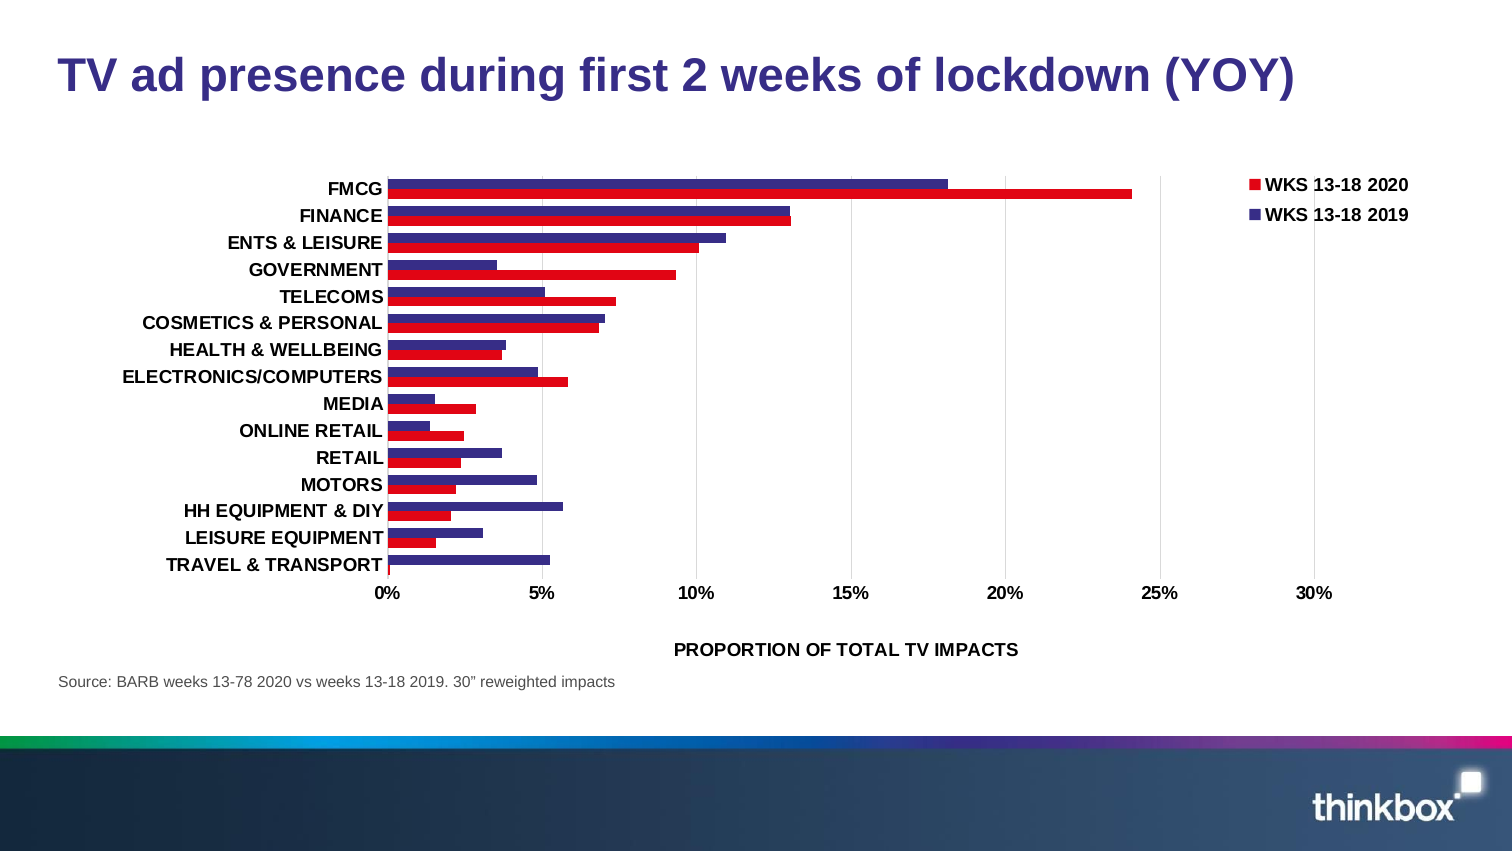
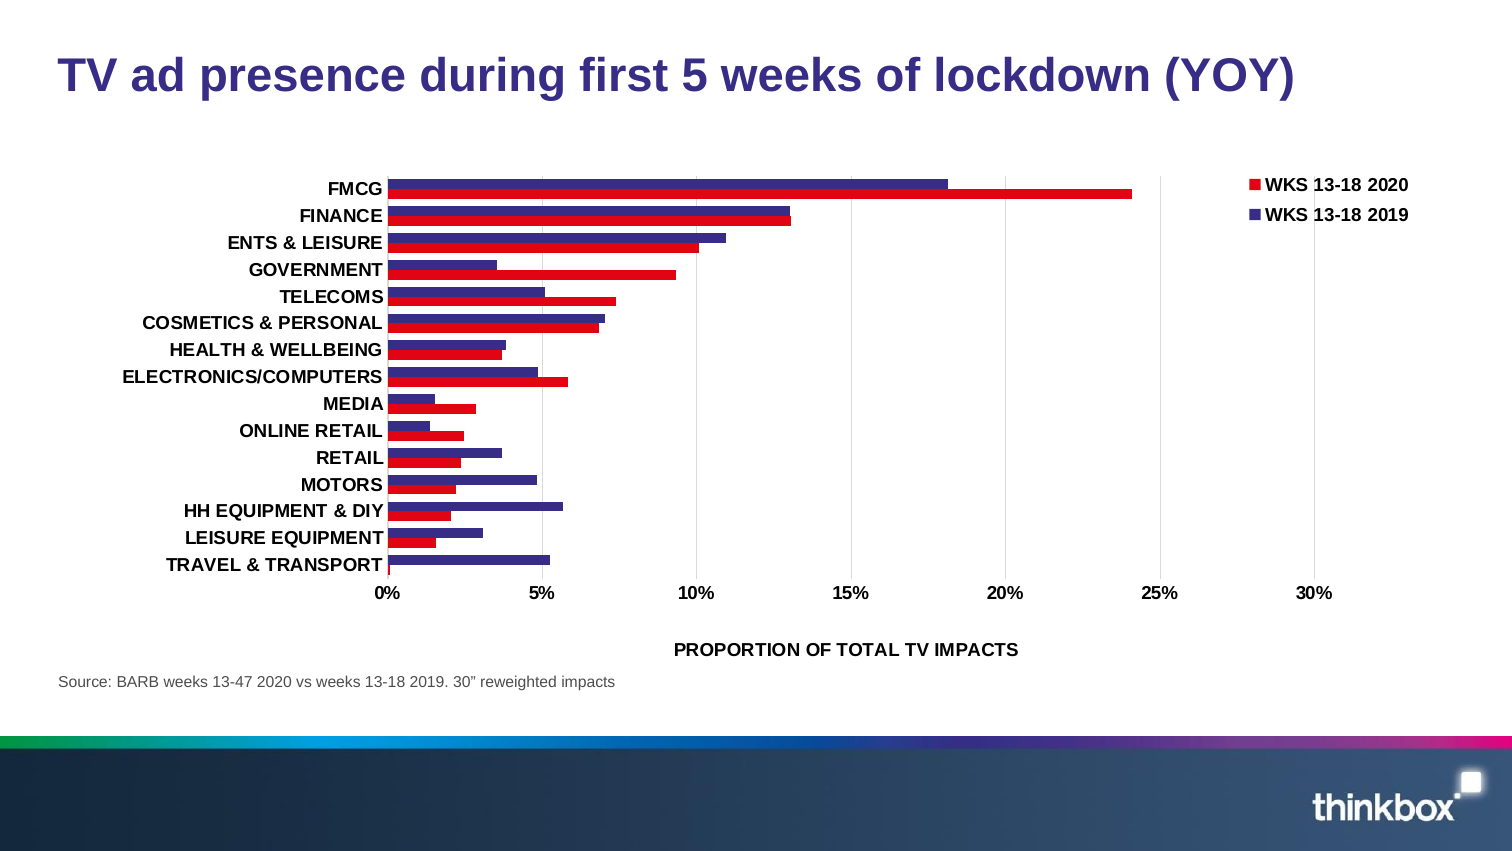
2: 2 -> 5 (695, 76)
13-78: 13-78 -> 13-47 (232, 682)
